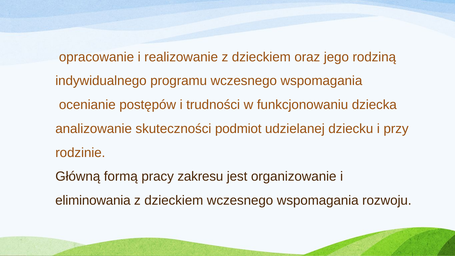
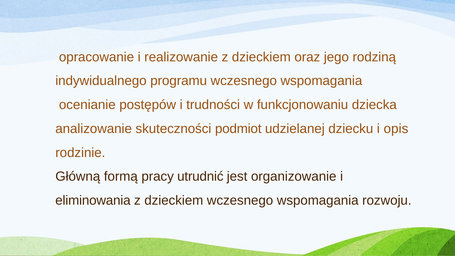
przy: przy -> opis (396, 129)
zakresu: zakresu -> utrudnić (200, 177)
